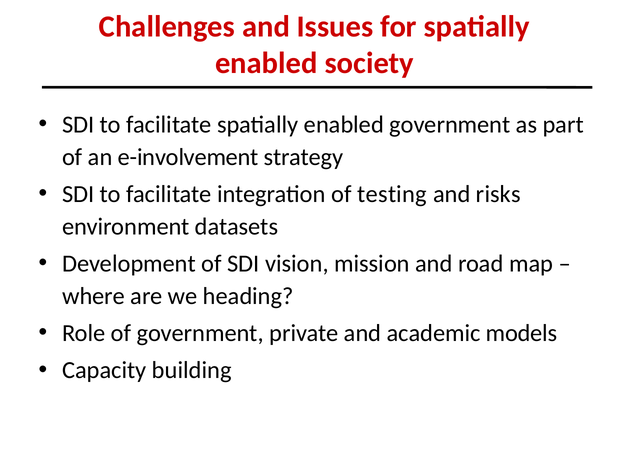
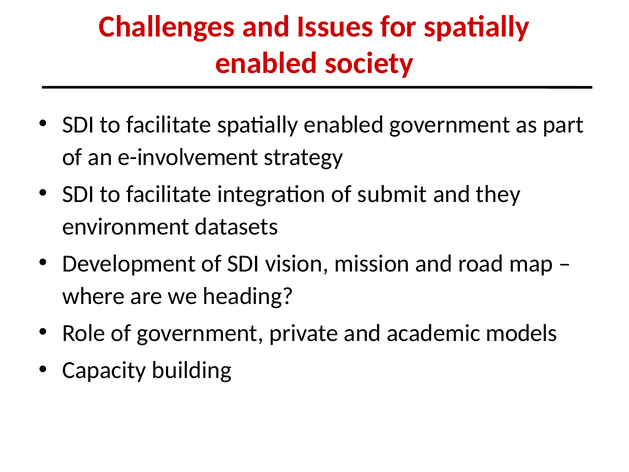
testing: testing -> submit (392, 194)
risks: risks -> they (498, 194)
